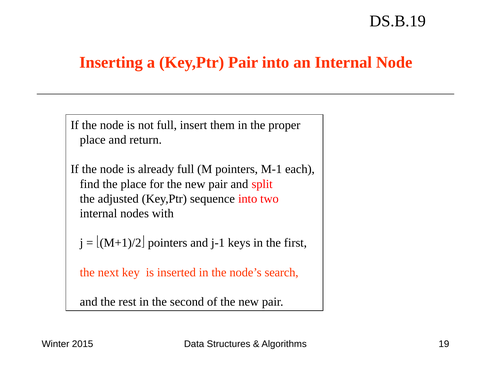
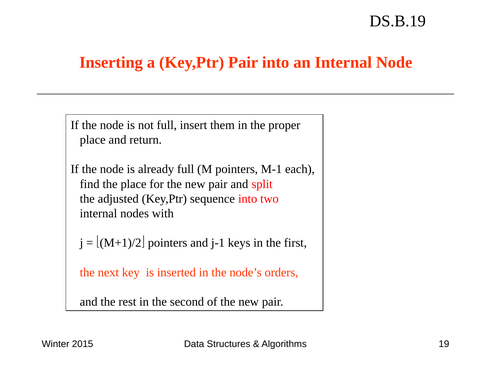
search: search -> orders (281, 272)
